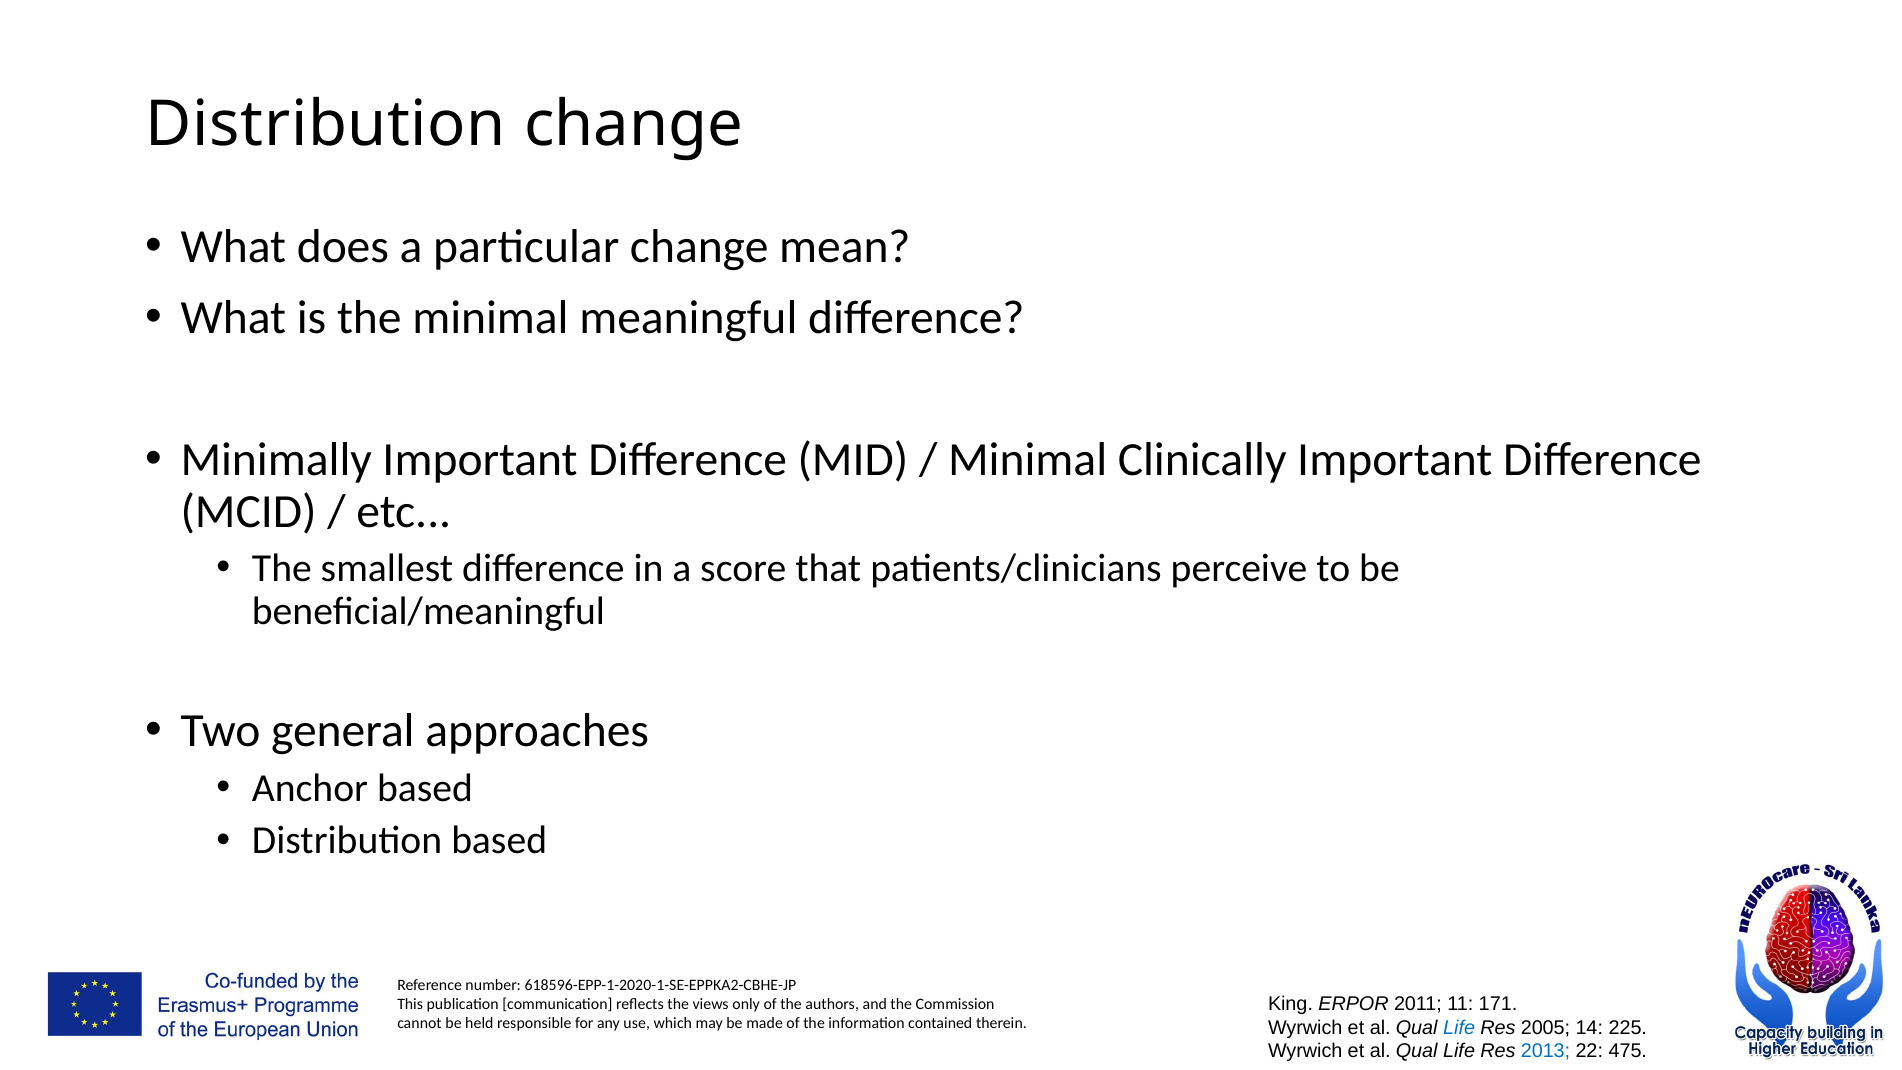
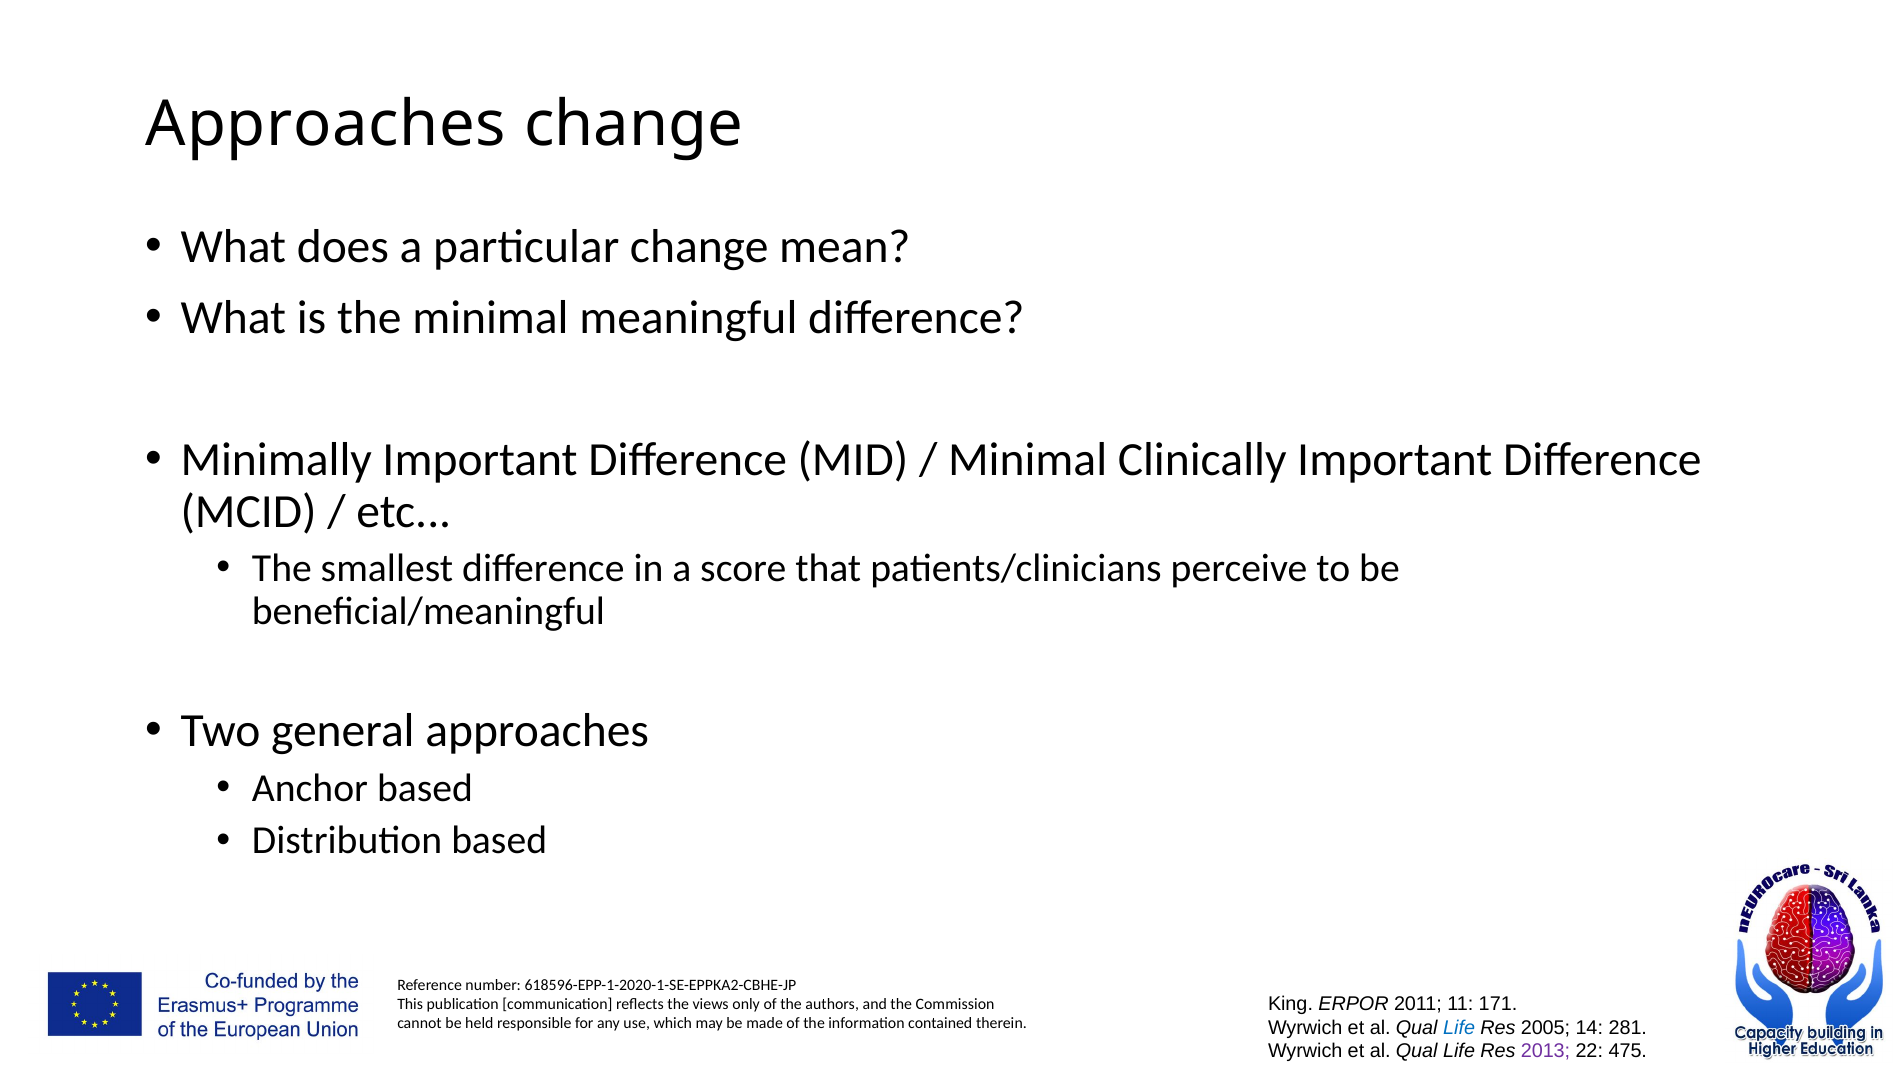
Distribution: Distribution -> Approaches (326, 125)
225: 225 -> 281 (1628, 1027)
2013 colour: blue -> purple (1546, 1051)
